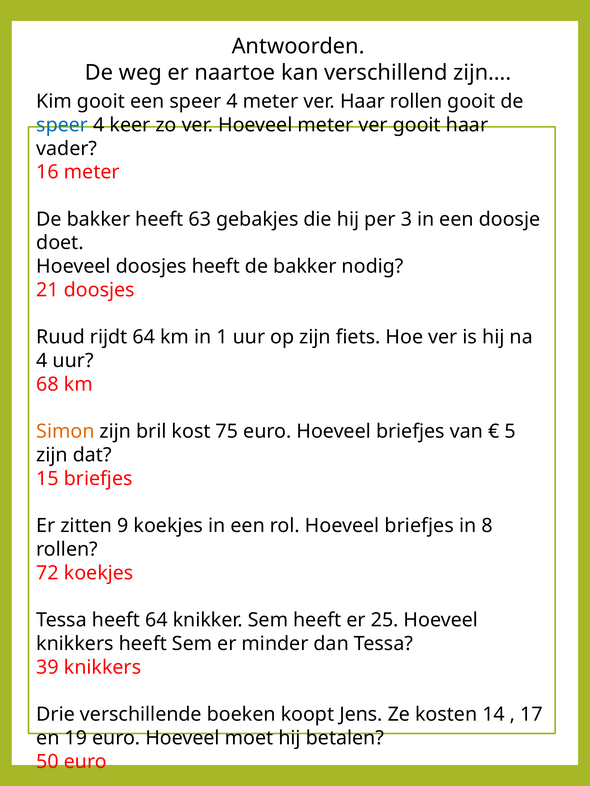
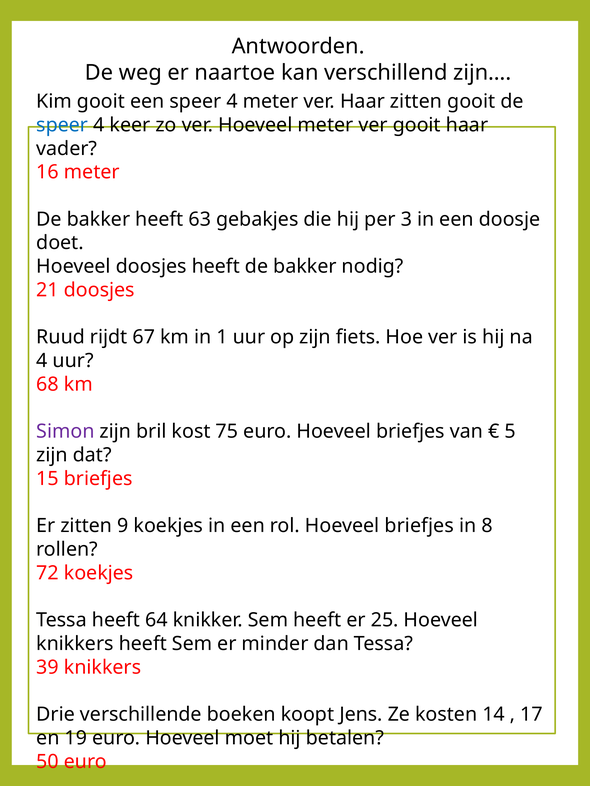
Haar rollen: rollen -> zitten (416, 101)
rijdt 64: 64 -> 67 (144, 337)
Simon colour: orange -> purple (65, 432)
